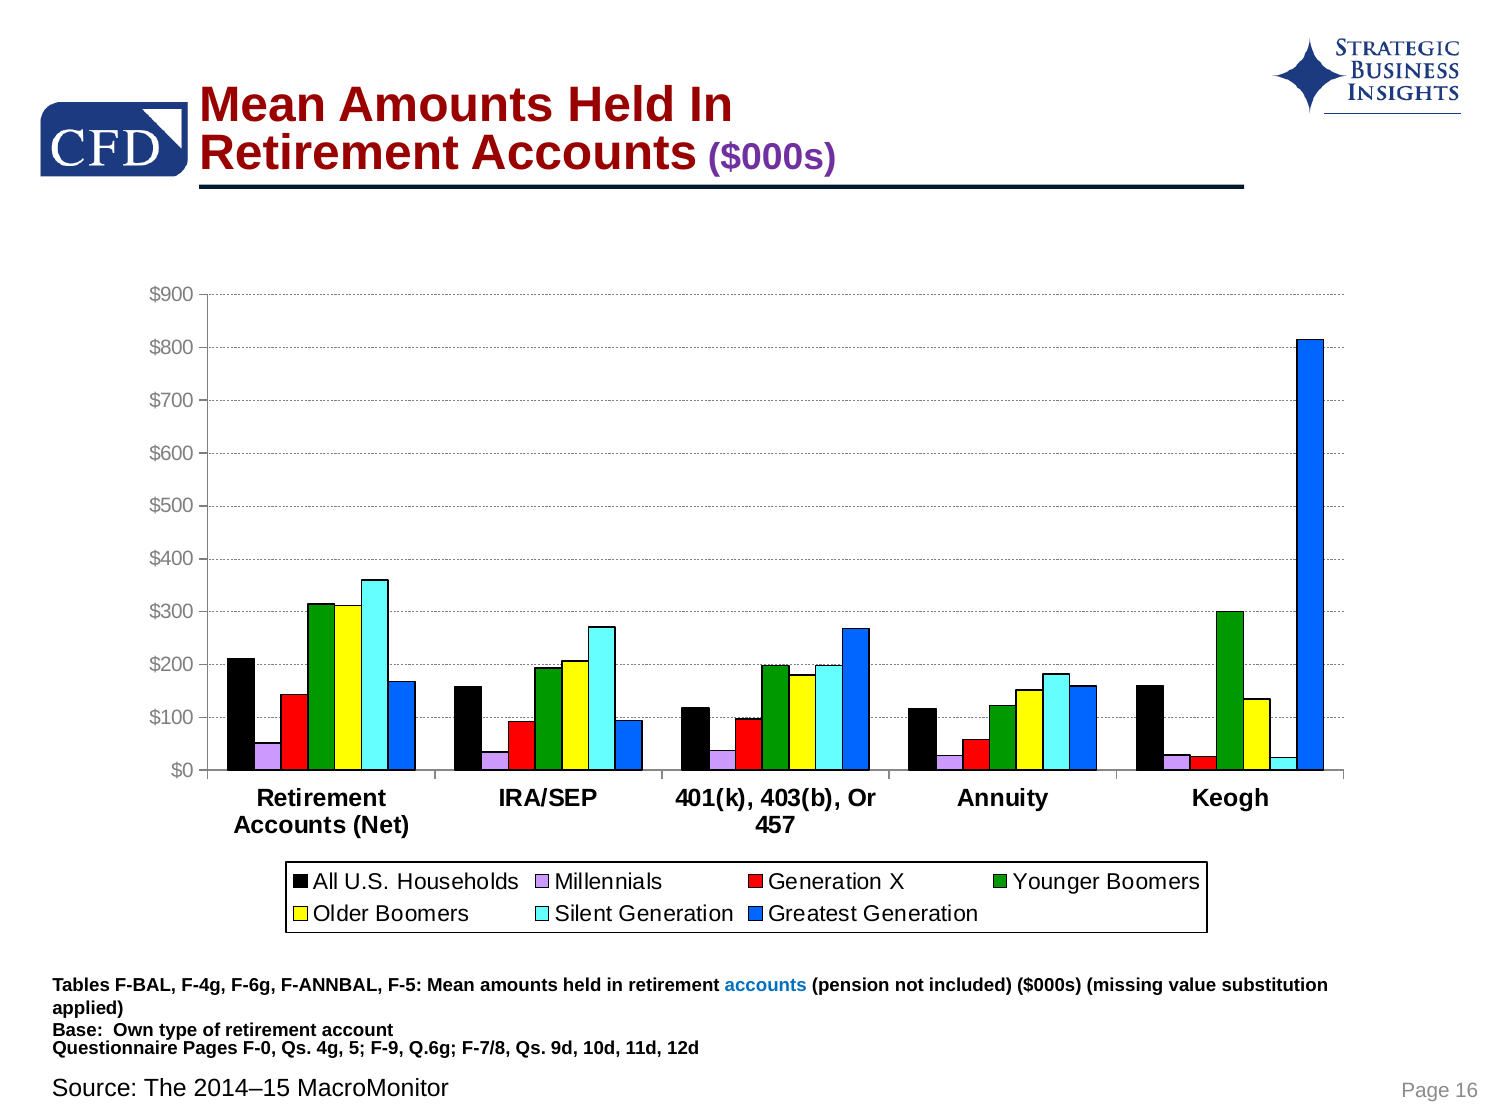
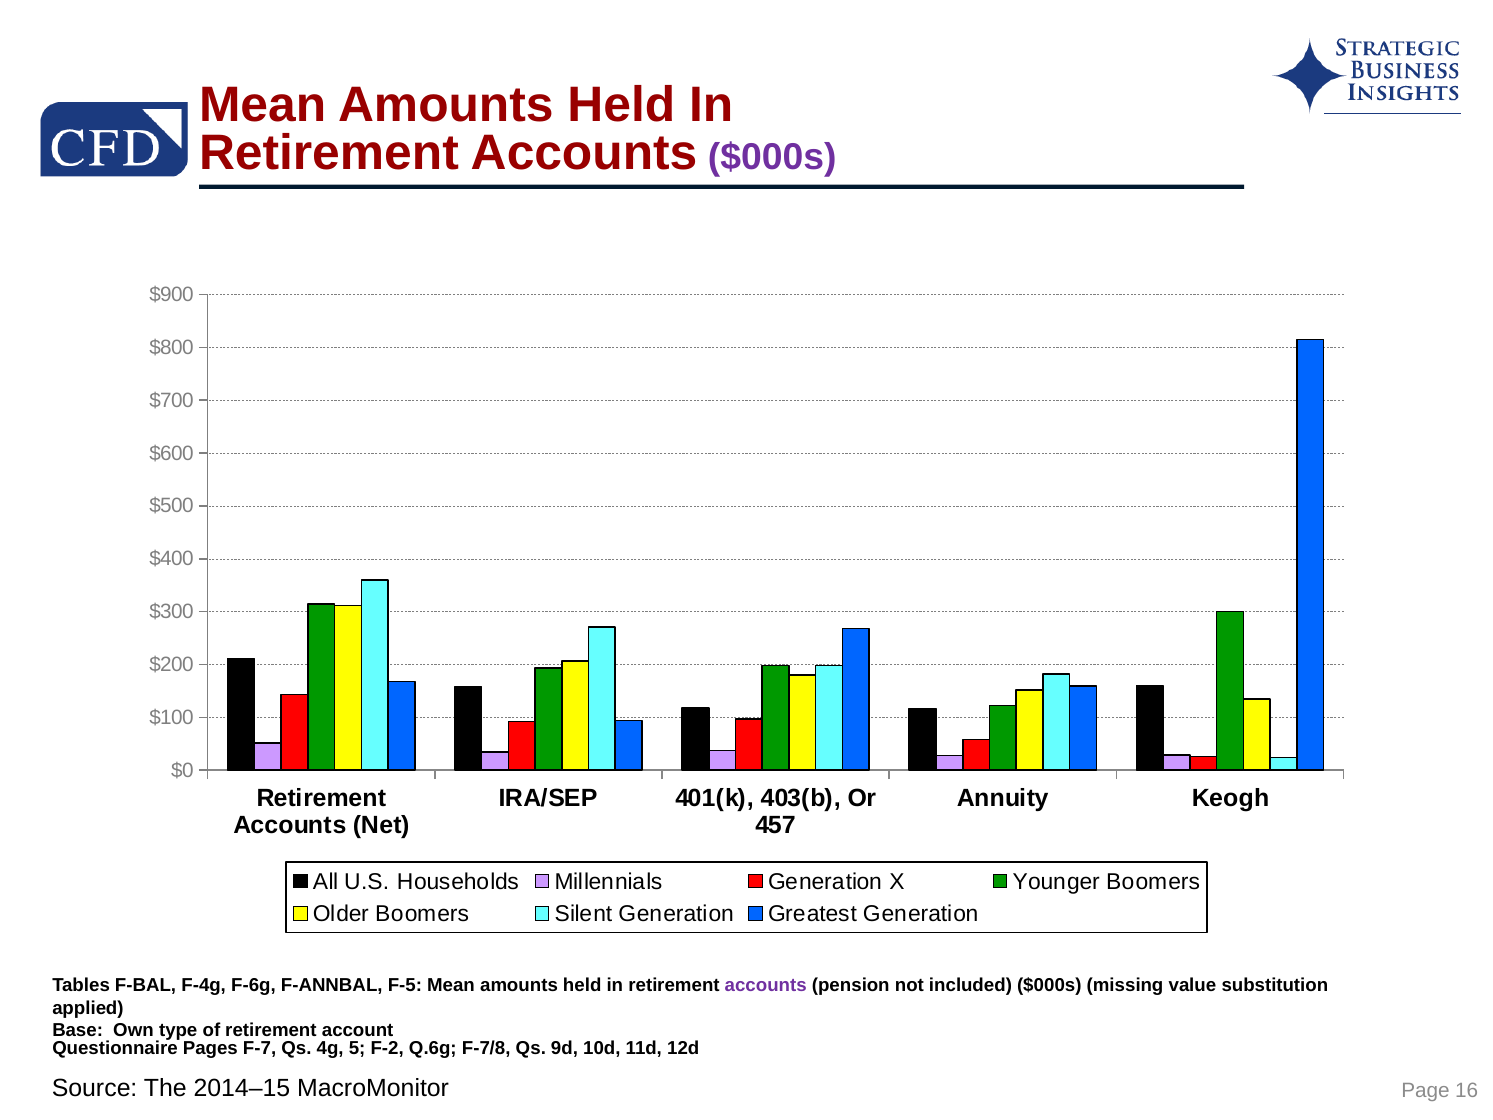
accounts colour: blue -> purple (766, 985)
F-0: F-0 -> F-7 (260, 1048)
F-9: F-9 -> F-2 (387, 1048)
